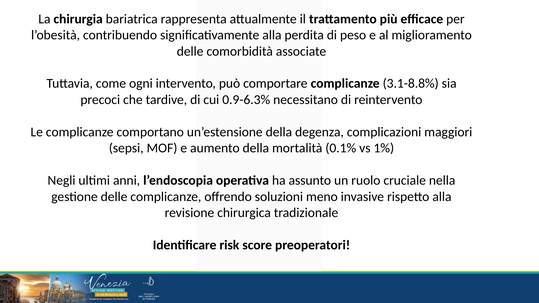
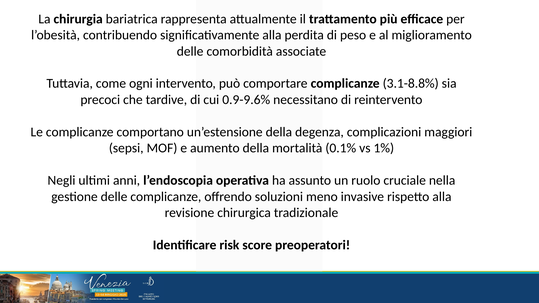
0.9-6.3%: 0.9-6.3% -> 0.9-9.6% (246, 100)
